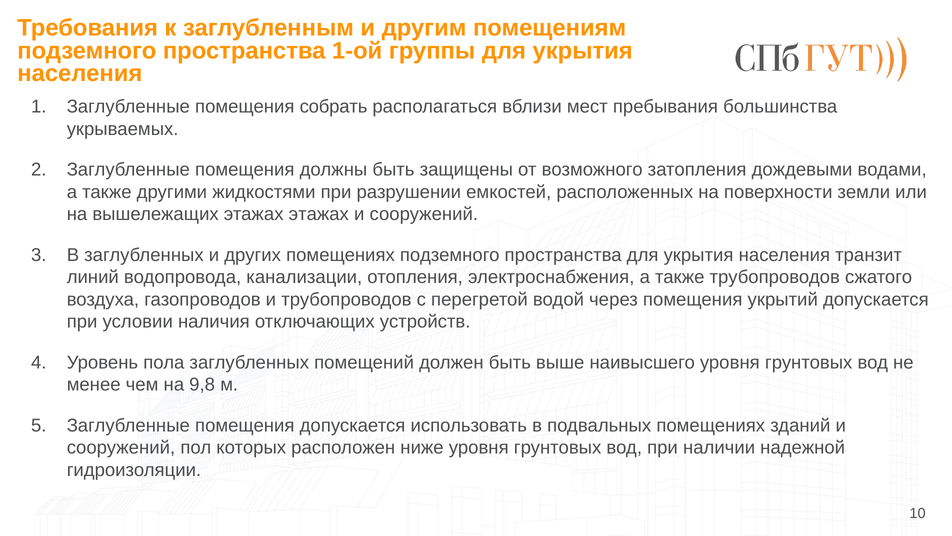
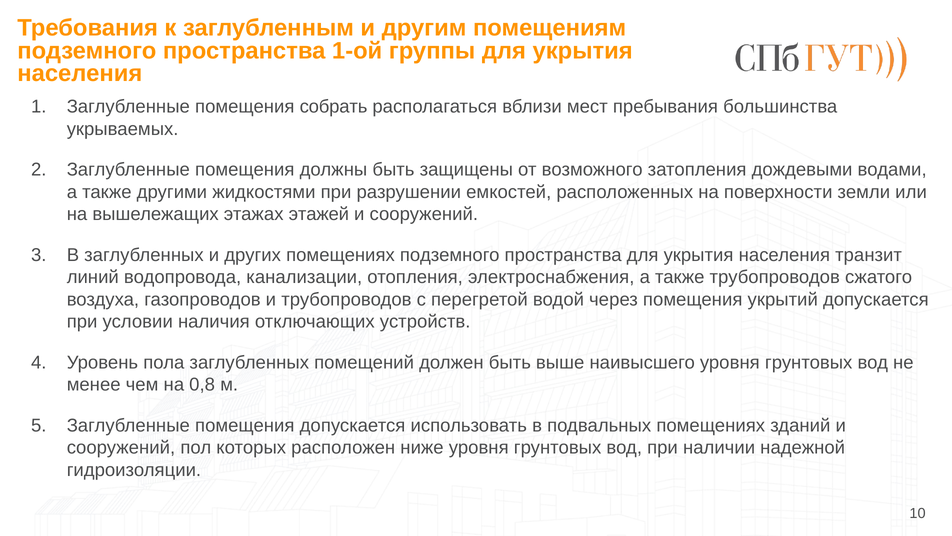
этажах этажах: этажах -> этажей (319, 214)
9,8: 9,8 -> 0,8 (202, 384)
